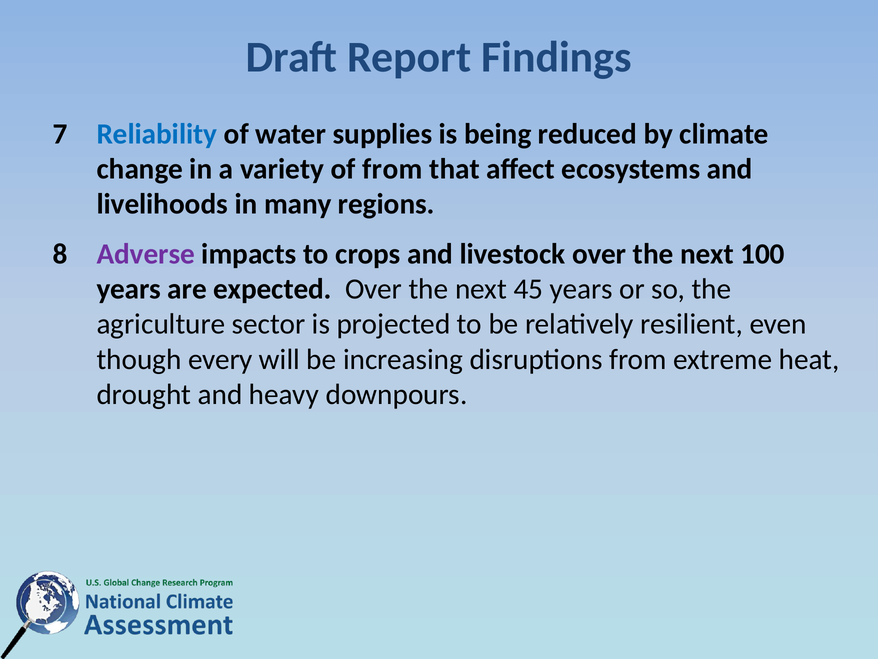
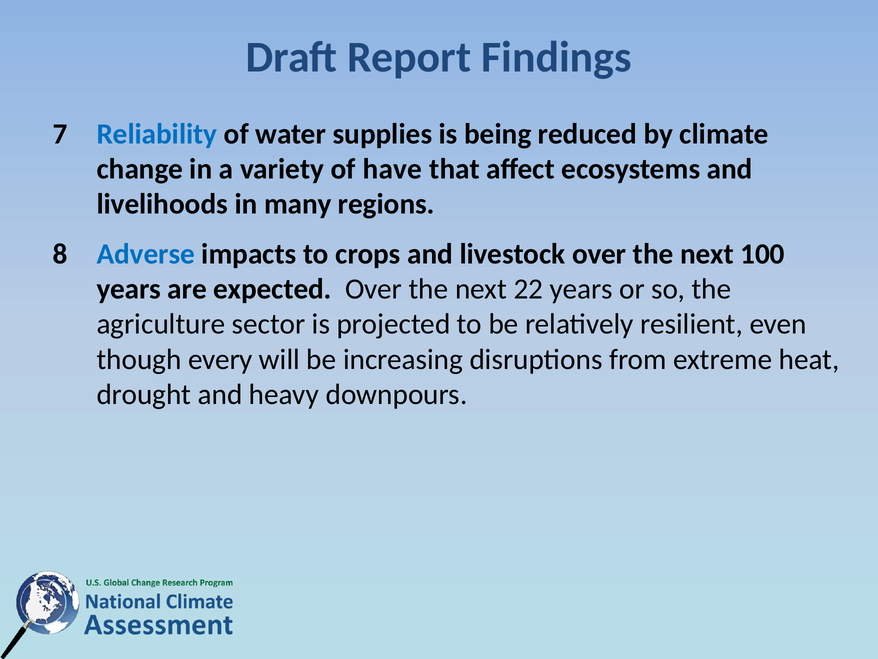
of from: from -> have (392, 169)
Adverse colour: purple -> blue (146, 254)
45: 45 -> 22 (528, 289)
